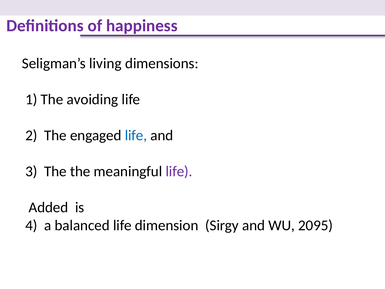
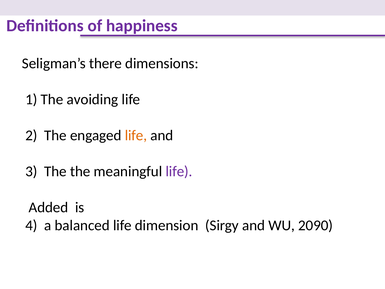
living: living -> there (105, 63)
life colour: blue -> orange (136, 135)
2095: 2095 -> 2090 (316, 225)
